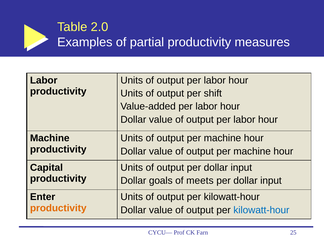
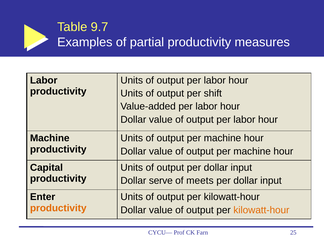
2.0: 2.0 -> 9.7 (99, 27)
goals: goals -> serve (161, 181)
kilowatt-hour colour: blue -> orange (261, 210)
